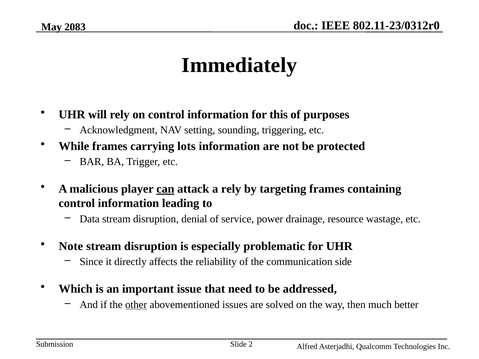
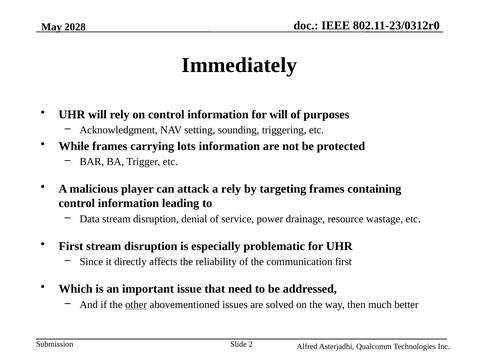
2083: 2083 -> 2028 (75, 27)
for this: this -> will (279, 115)
can underline: present -> none (165, 189)
Note: Note -> First (71, 246)
communication side: side -> first (343, 262)
